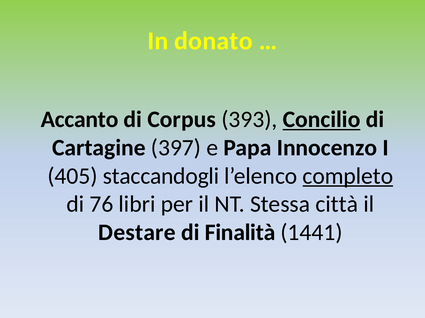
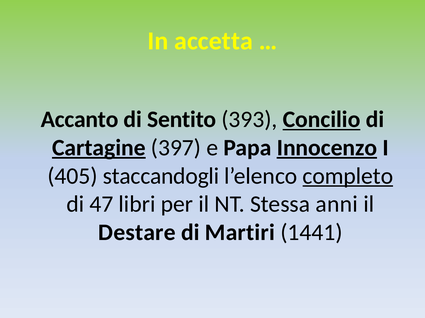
donato: donato -> accetta (214, 41)
Corpus: Corpus -> Sentito (182, 120)
Cartagine underline: none -> present (99, 148)
Innocenzo underline: none -> present (327, 148)
76: 76 -> 47 (101, 205)
città: città -> anni (337, 205)
Finalità: Finalità -> Martiri (240, 233)
